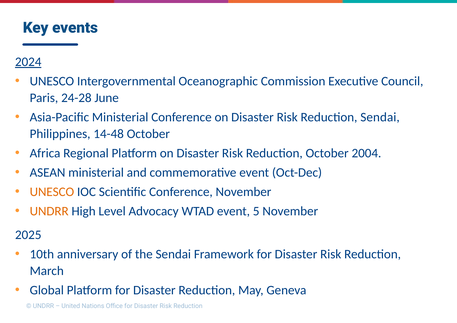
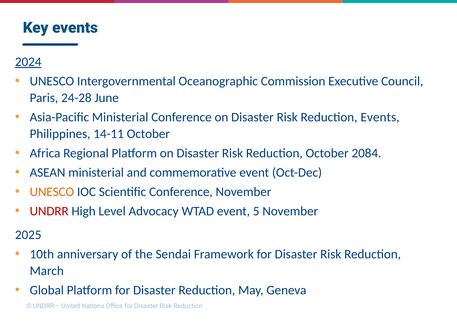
Reduction Sendai: Sendai -> Events (380, 117)
14-48: 14-48 -> 14-11 (109, 134)
2004: 2004 -> 2084 (366, 153)
UNDRR colour: orange -> red (49, 211)
